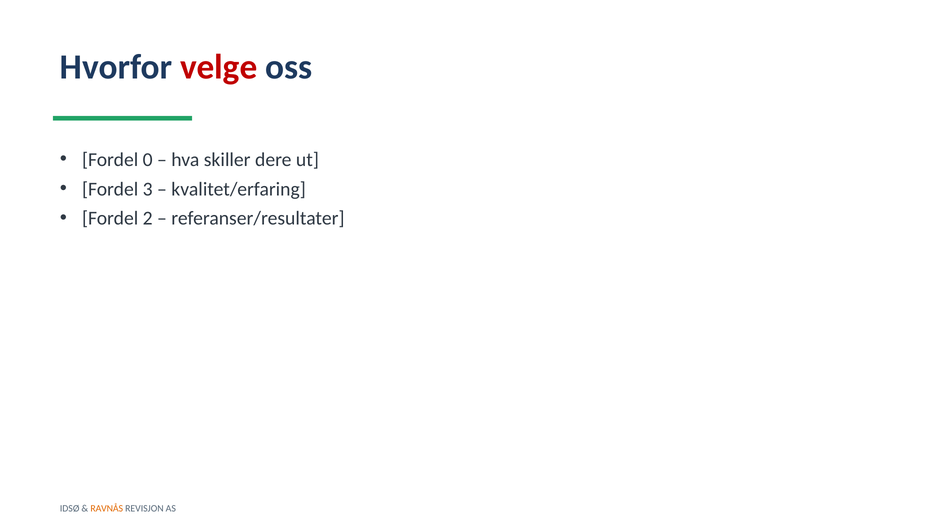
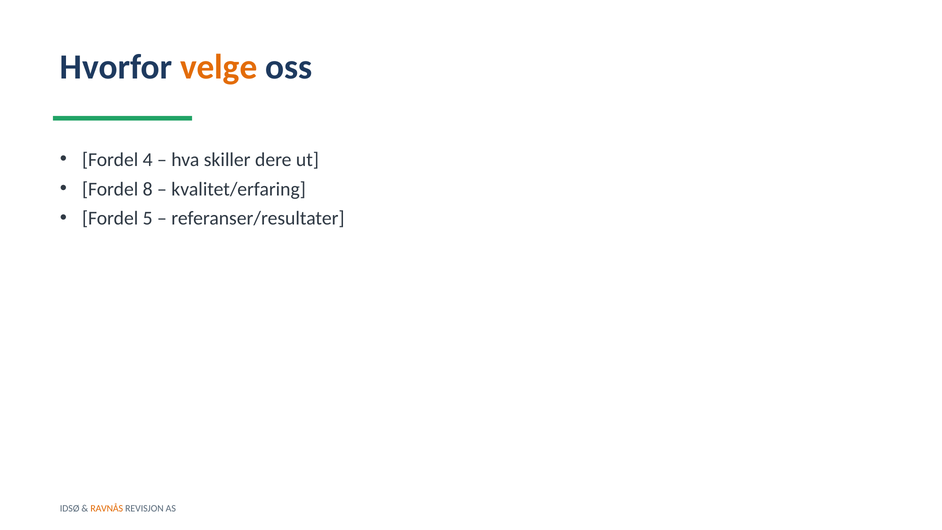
velge colour: red -> orange (219, 67)
0: 0 -> 4 (148, 160)
3: 3 -> 8 (148, 189)
2: 2 -> 5 (148, 218)
